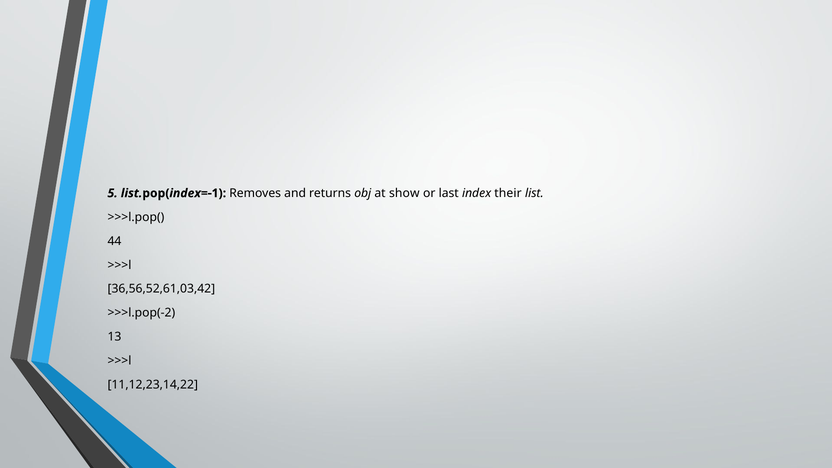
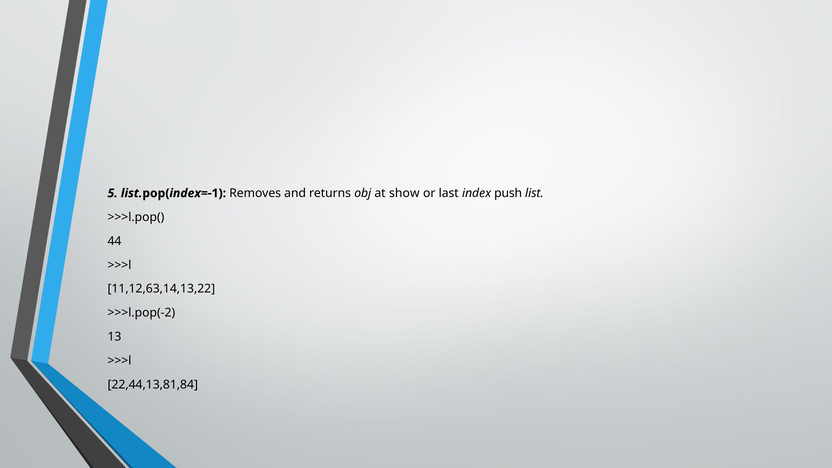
their: their -> push (508, 193)
36,56,52,61,03,42: 36,56,52,61,03,42 -> 11,12,63,14,13,22 (161, 289)
11,12,23,14,22: 11,12,23,14,22 -> 22,44,13,81,84 (153, 385)
